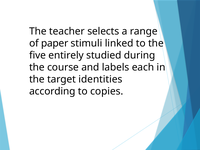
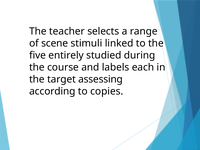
paper: paper -> scene (55, 43)
identities: identities -> assessing (101, 79)
